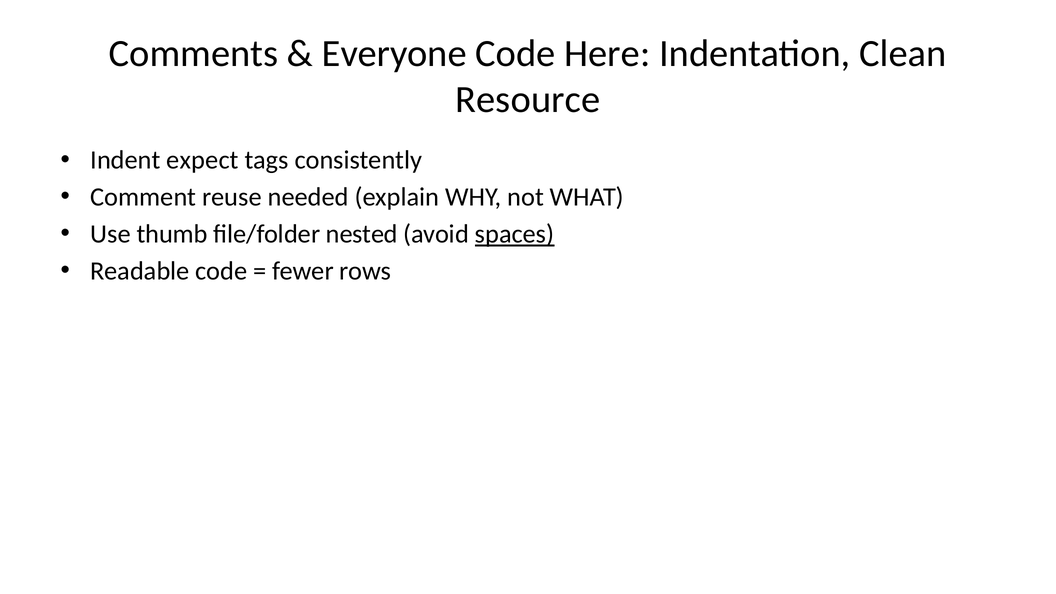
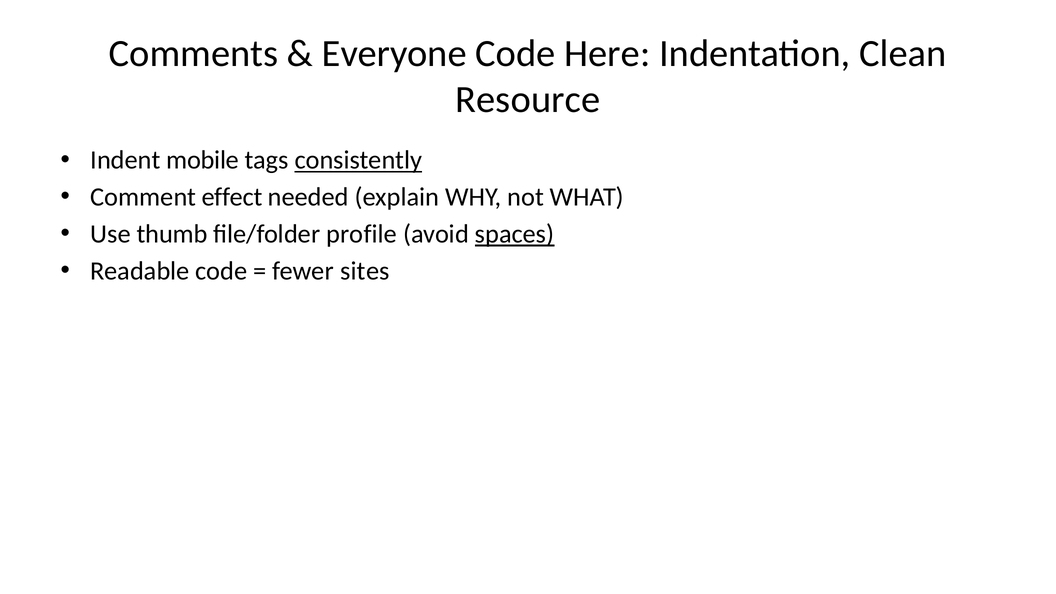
expect: expect -> mobile (203, 160)
consistently underline: none -> present (358, 160)
reuse: reuse -> effect (232, 197)
nested: nested -> profile (362, 234)
rows: rows -> sites (365, 271)
